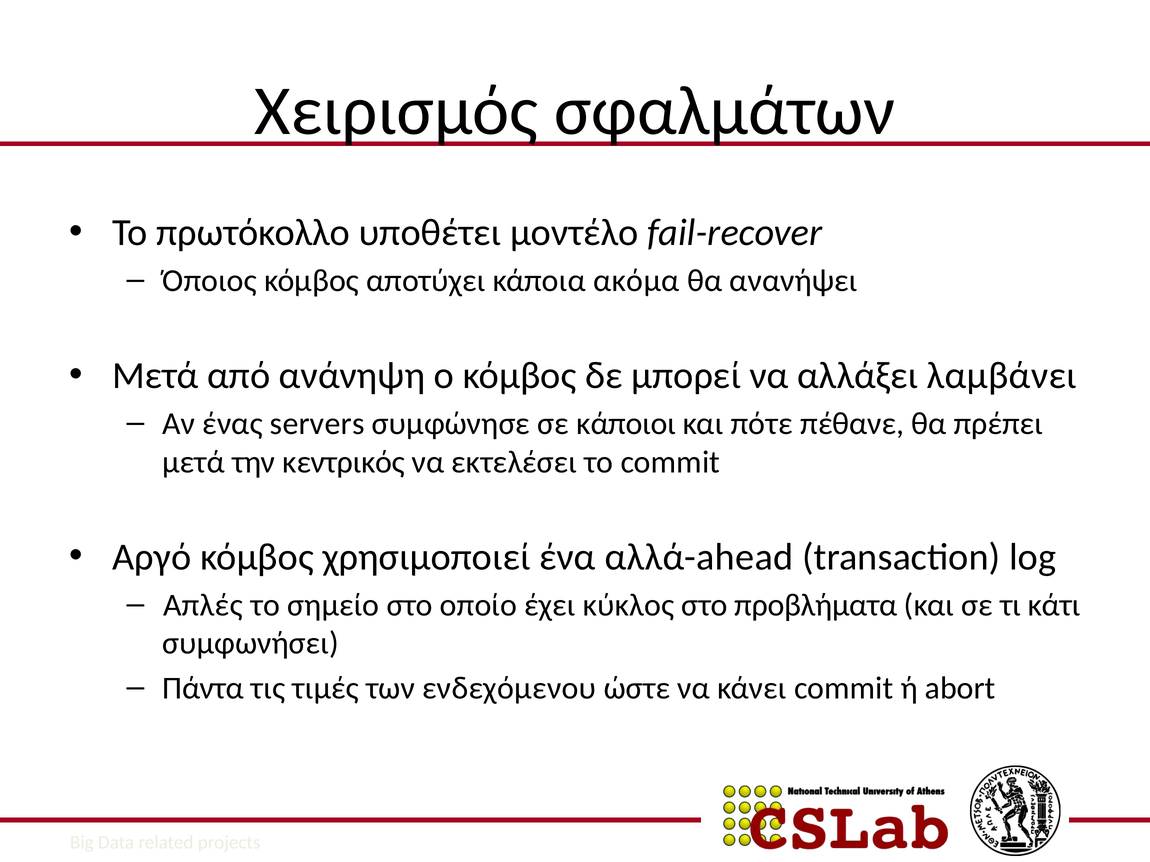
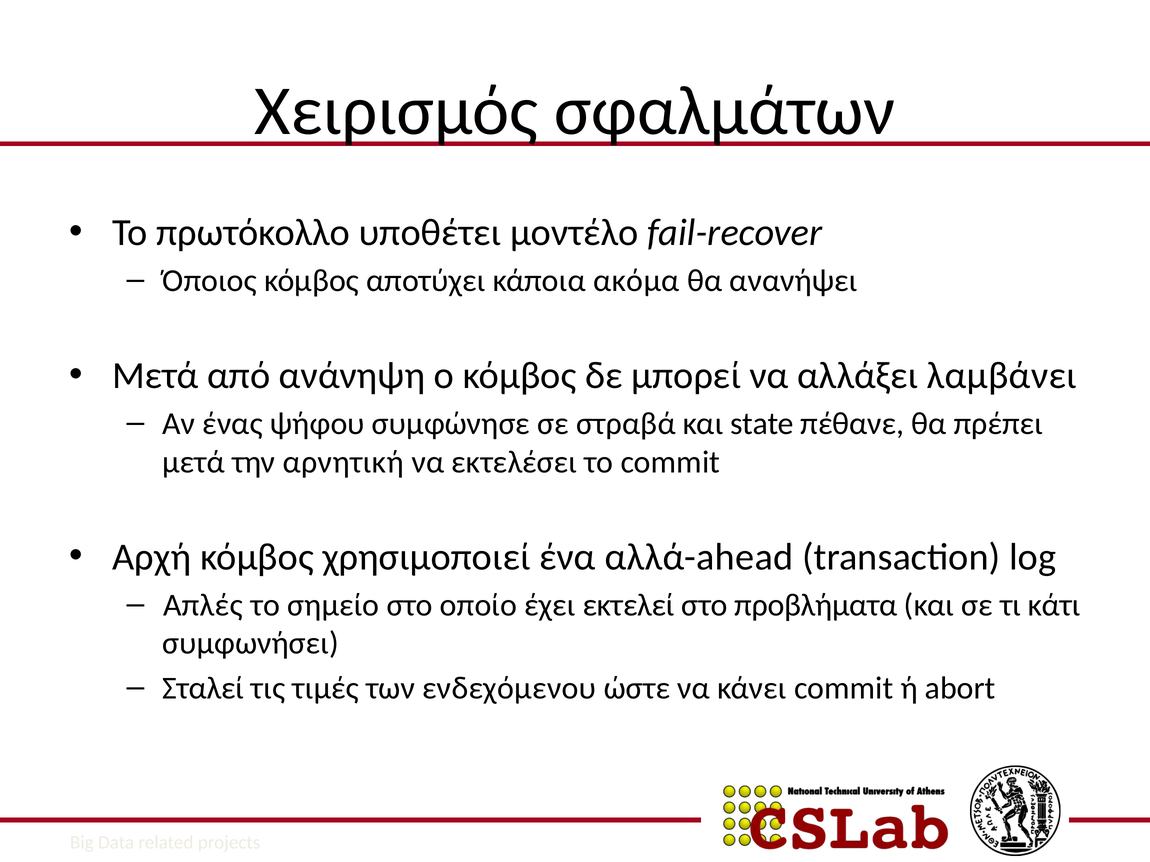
servers: servers -> ψήφου (317, 424)
κάποιοι: κάποιοι -> στραβά (626, 424)
πότε: πότε -> state (762, 424)
κεντρικός: κεντρικός -> αρνητική (343, 462)
Αργό: Αργό -> Αρχή (152, 557)
κύκλος: κύκλος -> εκτελεί (629, 605)
Πάντα: Πάντα -> Σταλεί (203, 688)
